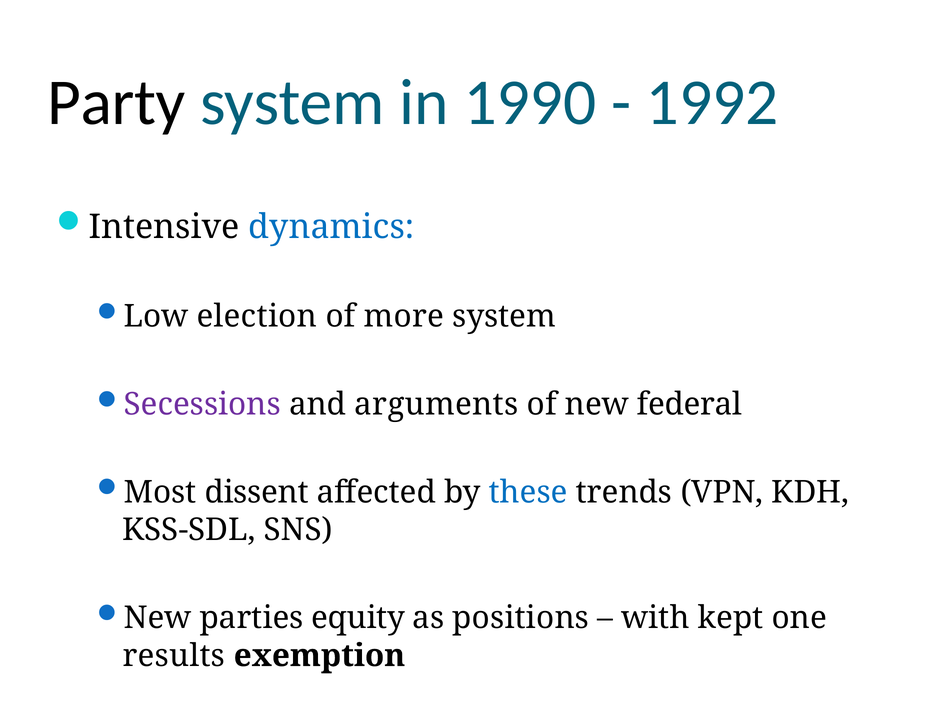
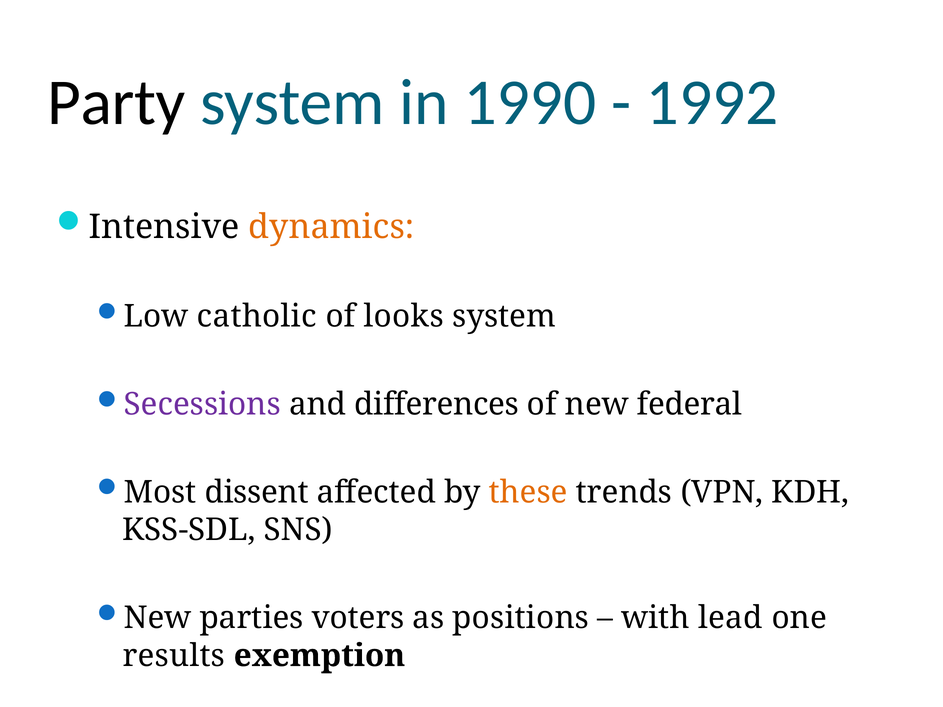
dynamics colour: blue -> orange (332, 227)
election: election -> catholic (257, 317)
more: more -> looks (404, 317)
arguments: arguments -> differences (437, 405)
these colour: blue -> orange (528, 492)
equity: equity -> voters (358, 618)
kept: kept -> lead (731, 618)
